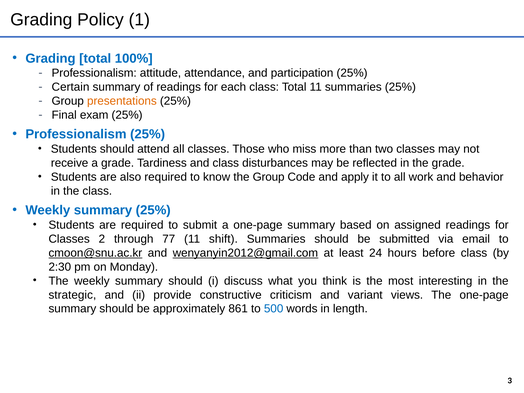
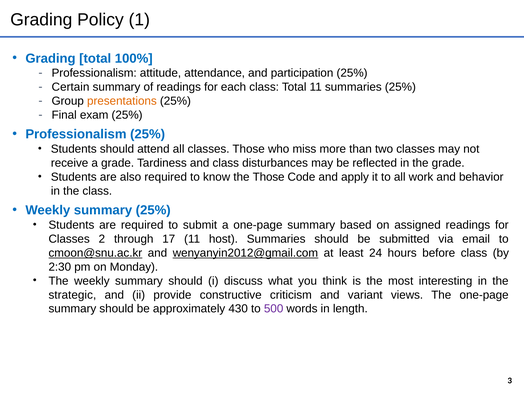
the Group: Group -> Those (269, 177)
77: 77 -> 17 (169, 239)
shift: shift -> host (223, 239)
861: 861 -> 430 (238, 309)
500 colour: blue -> purple (274, 309)
